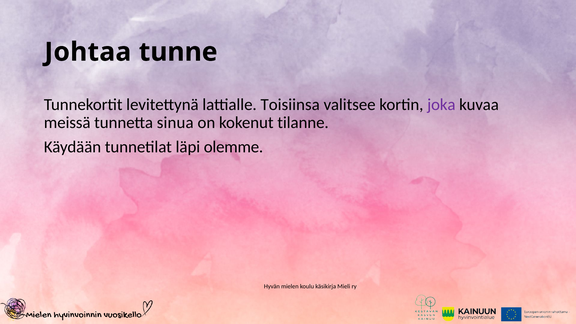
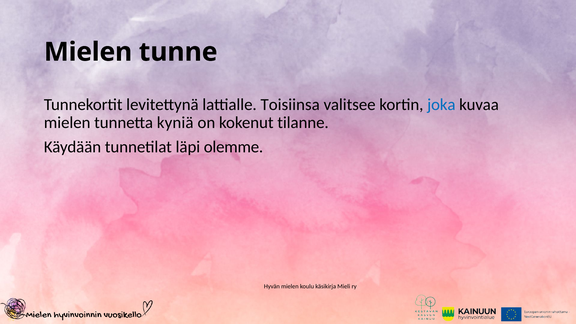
Johtaa: Johtaa -> Mielen (88, 52)
joka colour: purple -> blue (441, 105)
meissä: meissä -> mielen (67, 123)
sinua: sinua -> kyniä (175, 123)
